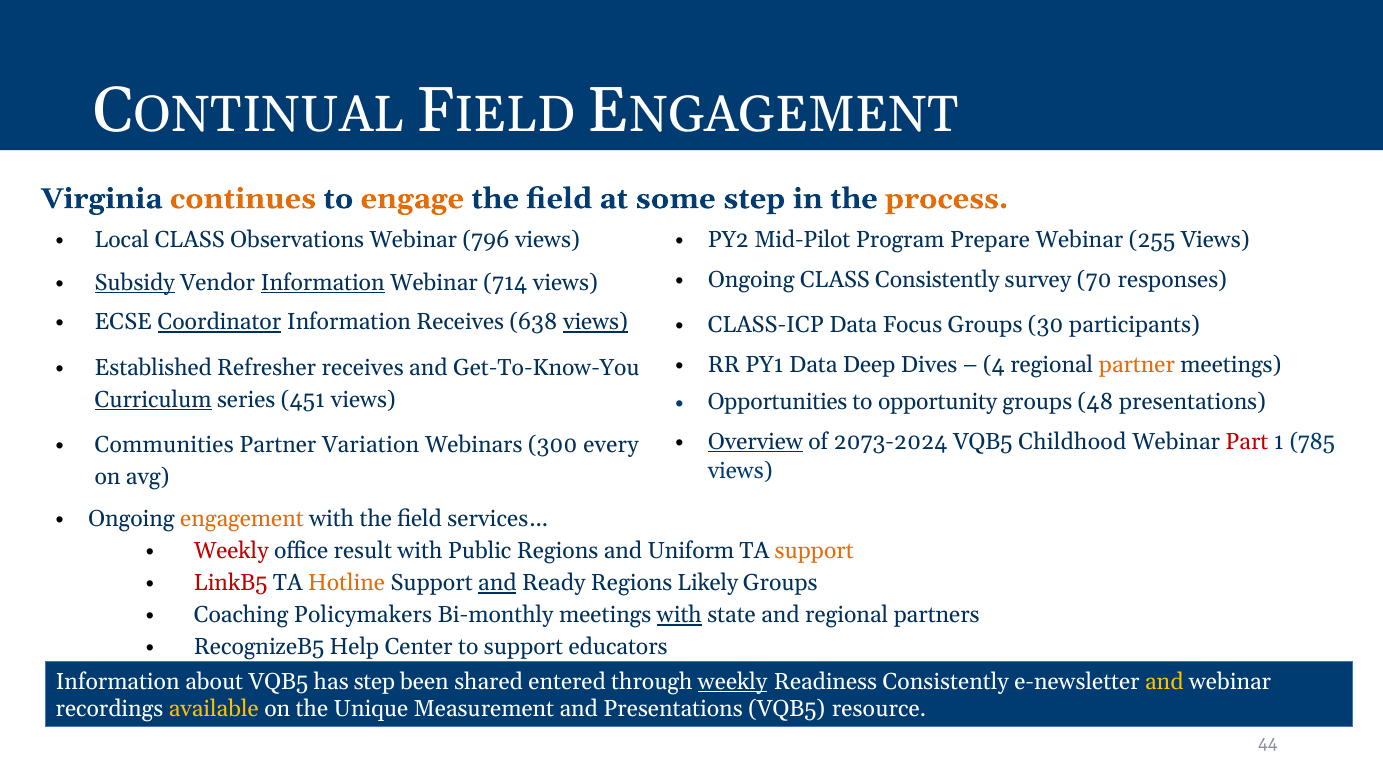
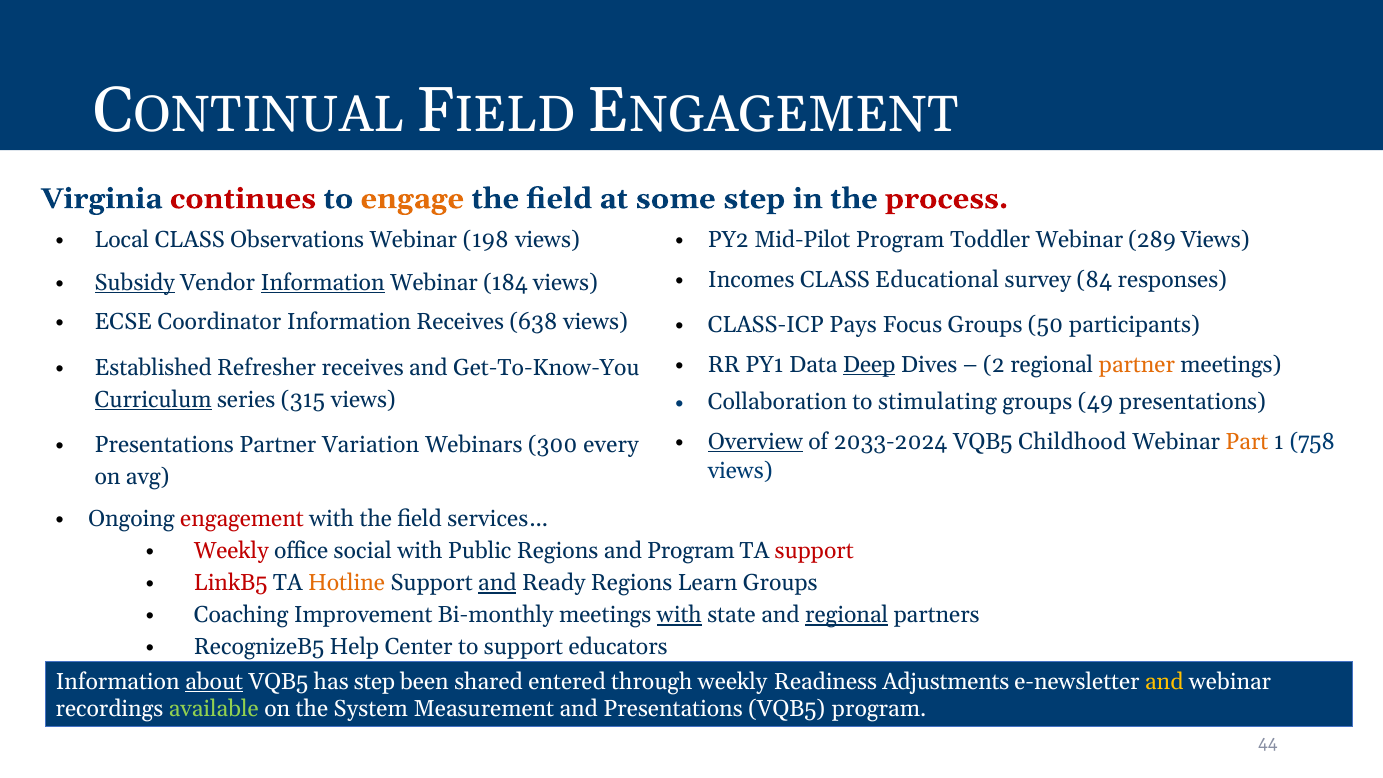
continues colour: orange -> red (243, 199)
process colour: orange -> red (947, 199)
796: 796 -> 198 (486, 240)
Prepare: Prepare -> Toddler (990, 240)
255: 255 -> 289 (1152, 240)
714: 714 -> 184 (506, 283)
Ongoing: Ongoing -> Incomes (751, 280)
CLASS Consistently: Consistently -> Educational (937, 280)
70: 70 -> 84 (1094, 280)
Coordinator underline: present -> none (219, 322)
views underline: present -> none (595, 322)
CLASS-ICP Data: Data -> Pays (853, 325)
30: 30 -> 50 (1046, 325)
Deep underline: none -> present (869, 365)
4: 4 -> 2 (994, 365)
Opportunities: Opportunities -> Collaboration (777, 402)
opportunity: opportunity -> stimulating (937, 402)
48: 48 -> 49 (1095, 402)
451: 451 -> 315 (303, 399)
2073-2024: 2073-2024 -> 2033-2024 (891, 442)
Part colour: red -> orange (1247, 442)
785: 785 -> 758 (1312, 442)
Communities: Communities -> Presentations (164, 445)
engagement colour: orange -> red (242, 519)
result: result -> social (363, 551)
and Uniform: Uniform -> Program (691, 551)
support colour: orange -> red (814, 551)
Likely: Likely -> Learn (708, 583)
Policymakers: Policymakers -> Improvement (363, 615)
regional underline: none -> present (847, 615)
about underline: none -> present (214, 682)
weekly underline: present -> none (733, 682)
Readiness Consistently: Consistently -> Adjustments (946, 682)
available colour: yellow -> light green (214, 709)
Unique: Unique -> System (371, 709)
VQB5 resource: resource -> program (879, 709)
